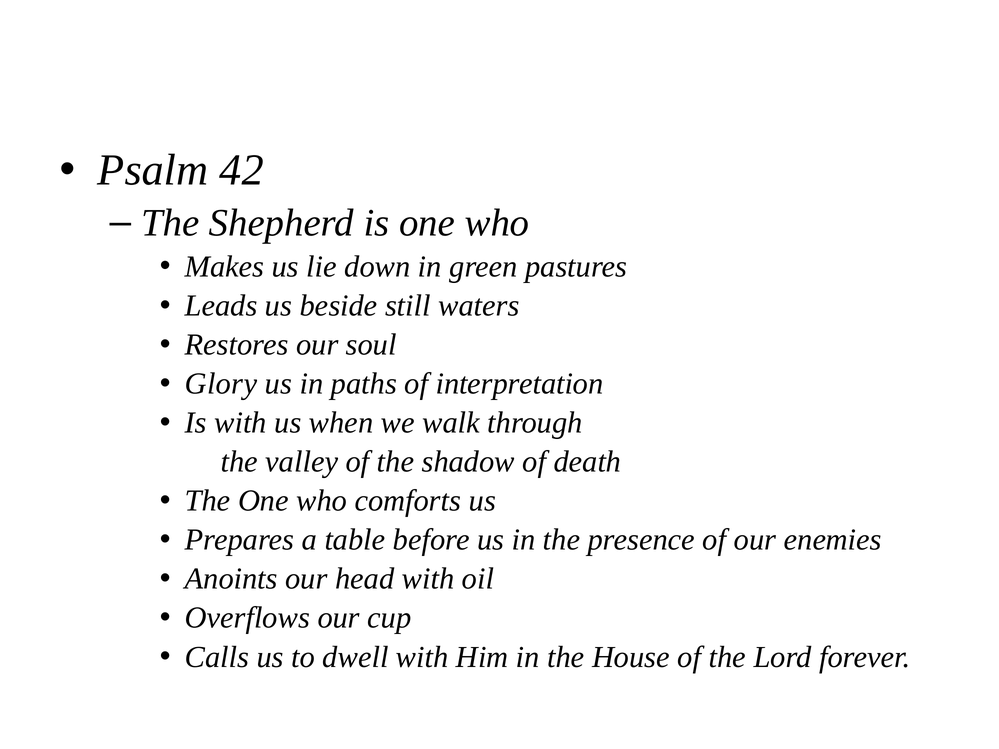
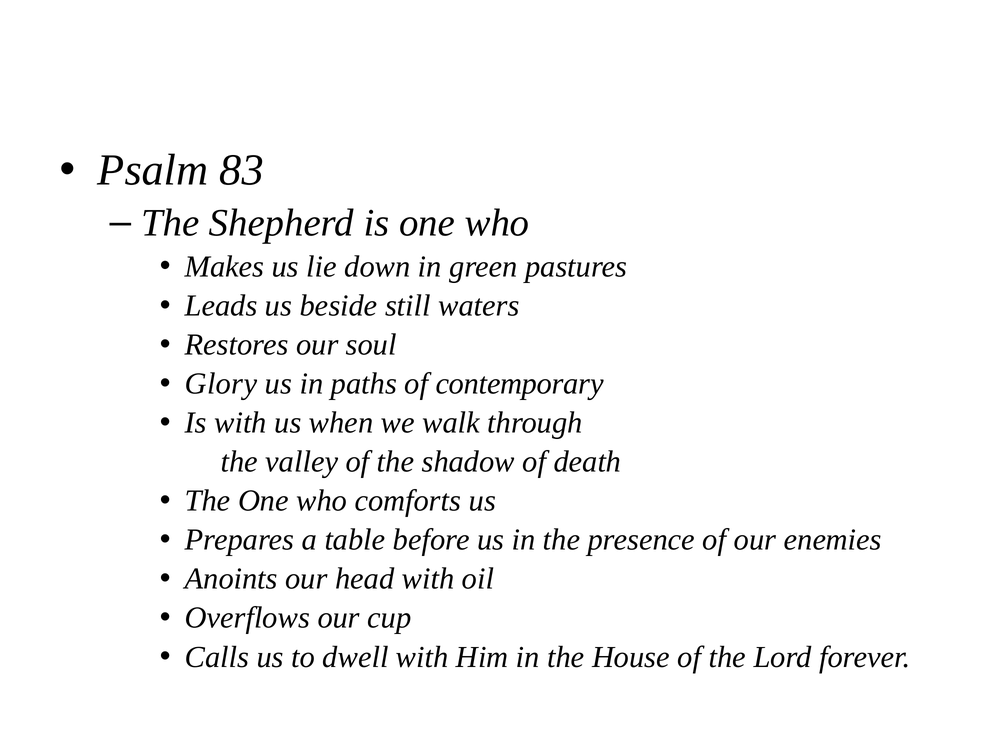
42: 42 -> 83 (242, 170)
interpretation: interpretation -> contemporary (520, 384)
